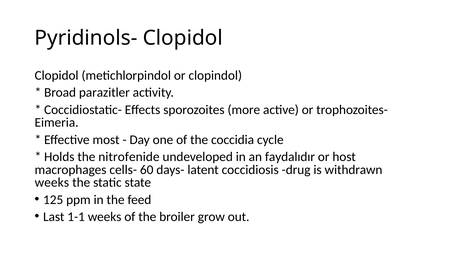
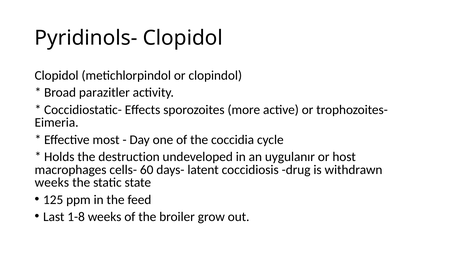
nitrofenide: nitrofenide -> destruction (129, 157)
faydalıdır: faydalıdır -> uygulanır (290, 157)
1-1: 1-1 -> 1-8 (76, 217)
